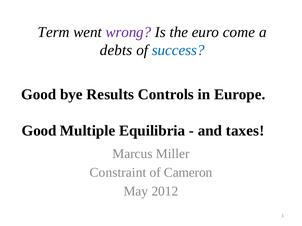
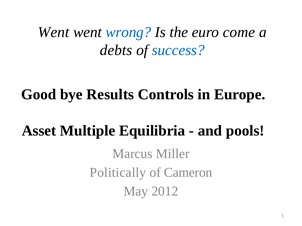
Term: Term -> Went (54, 32)
wrong colour: purple -> blue (128, 32)
Good: Good -> Asset (39, 131)
taxes: taxes -> pools (245, 131)
Constraint: Constraint -> Politically (118, 173)
